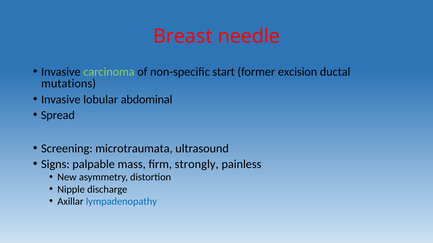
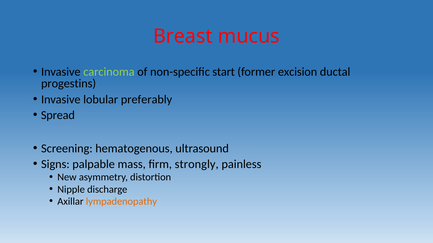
needle: needle -> mucus (249, 36)
mutations: mutations -> progestins (69, 84)
abdominal: abdominal -> preferably (147, 100)
microtraumata: microtraumata -> hematogenous (134, 149)
lympadenopathy colour: blue -> orange (121, 202)
